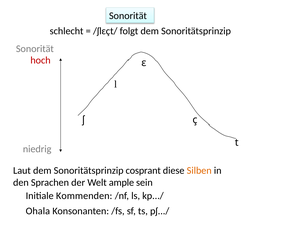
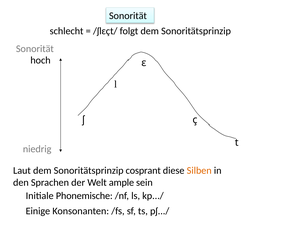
hoch colour: red -> black (40, 60)
Kommenden: Kommenden -> Phonemische (84, 195)
Ohala: Ohala -> Einige (38, 210)
